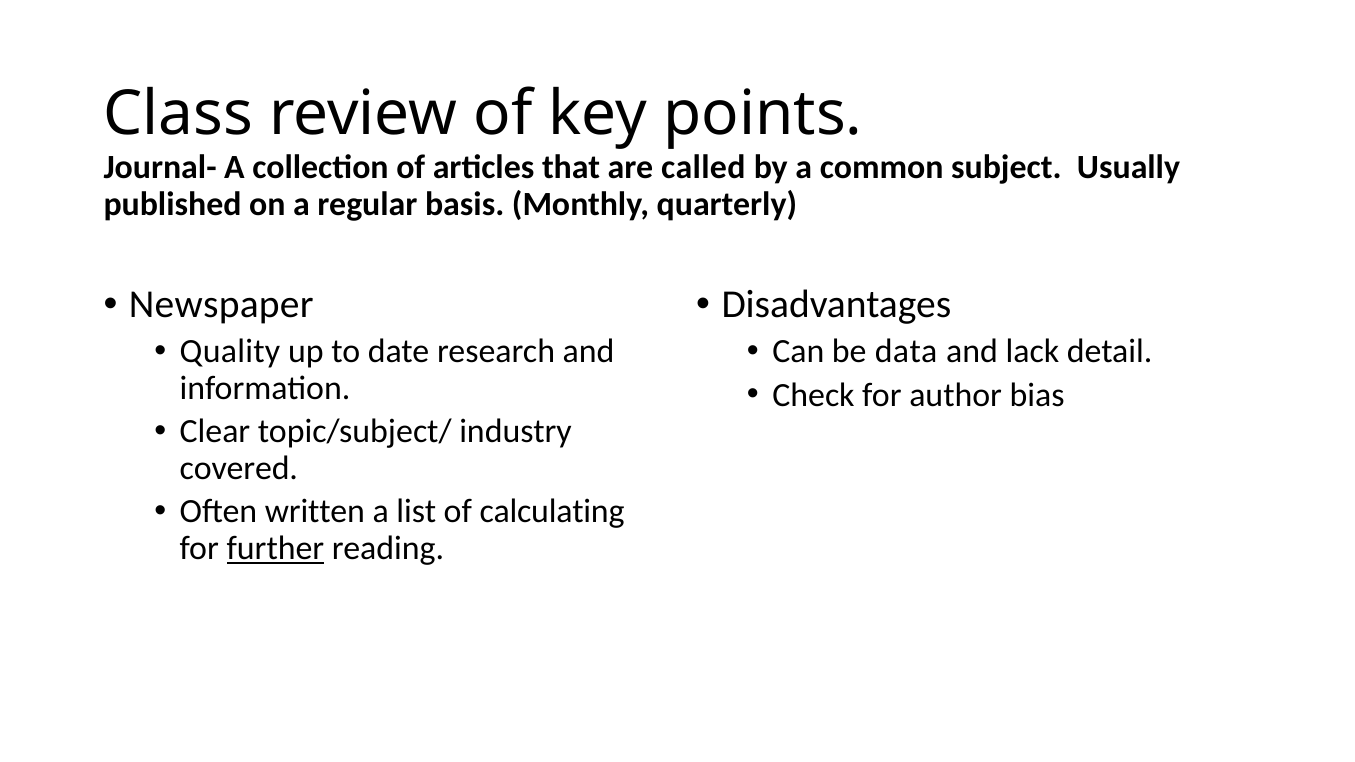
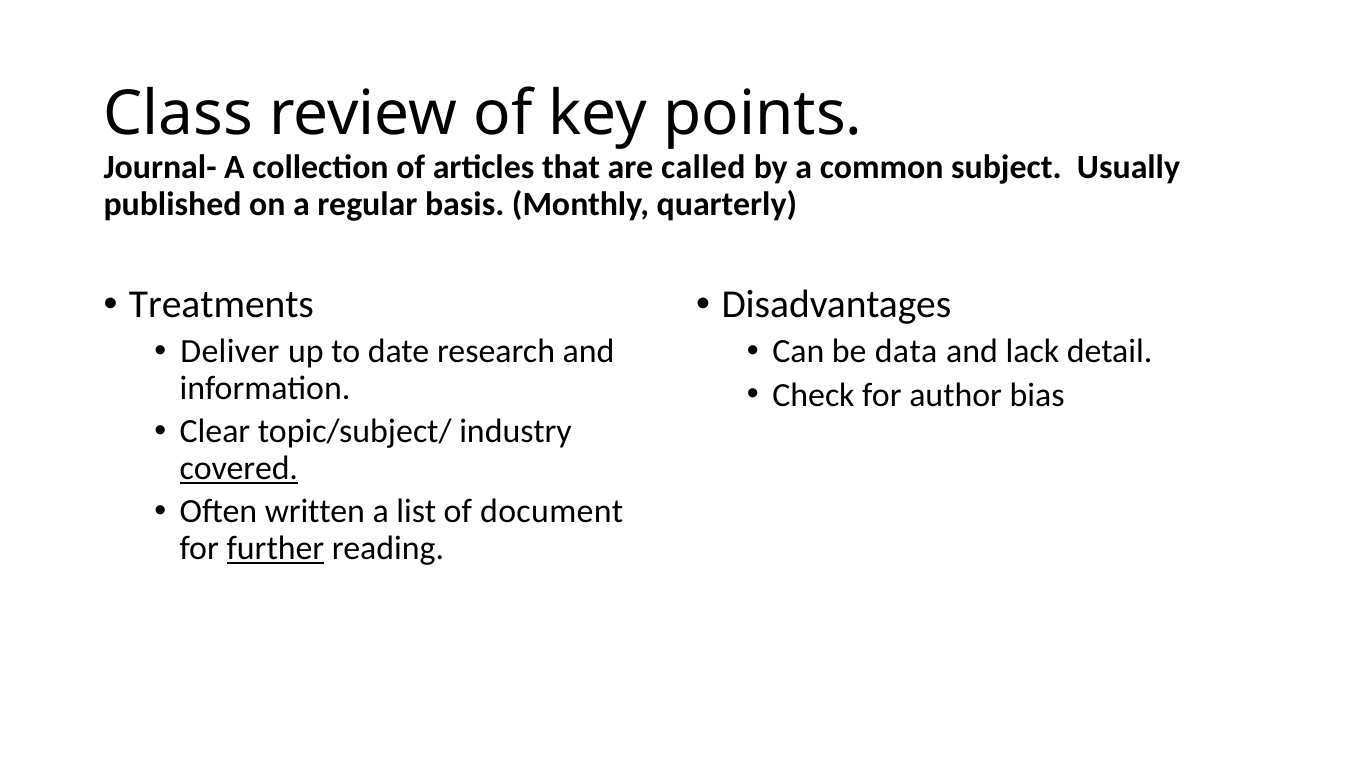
Newspaper: Newspaper -> Treatments (221, 305)
Quality: Quality -> Deliver (230, 351)
covered underline: none -> present (239, 468)
calculating: calculating -> document (552, 512)
